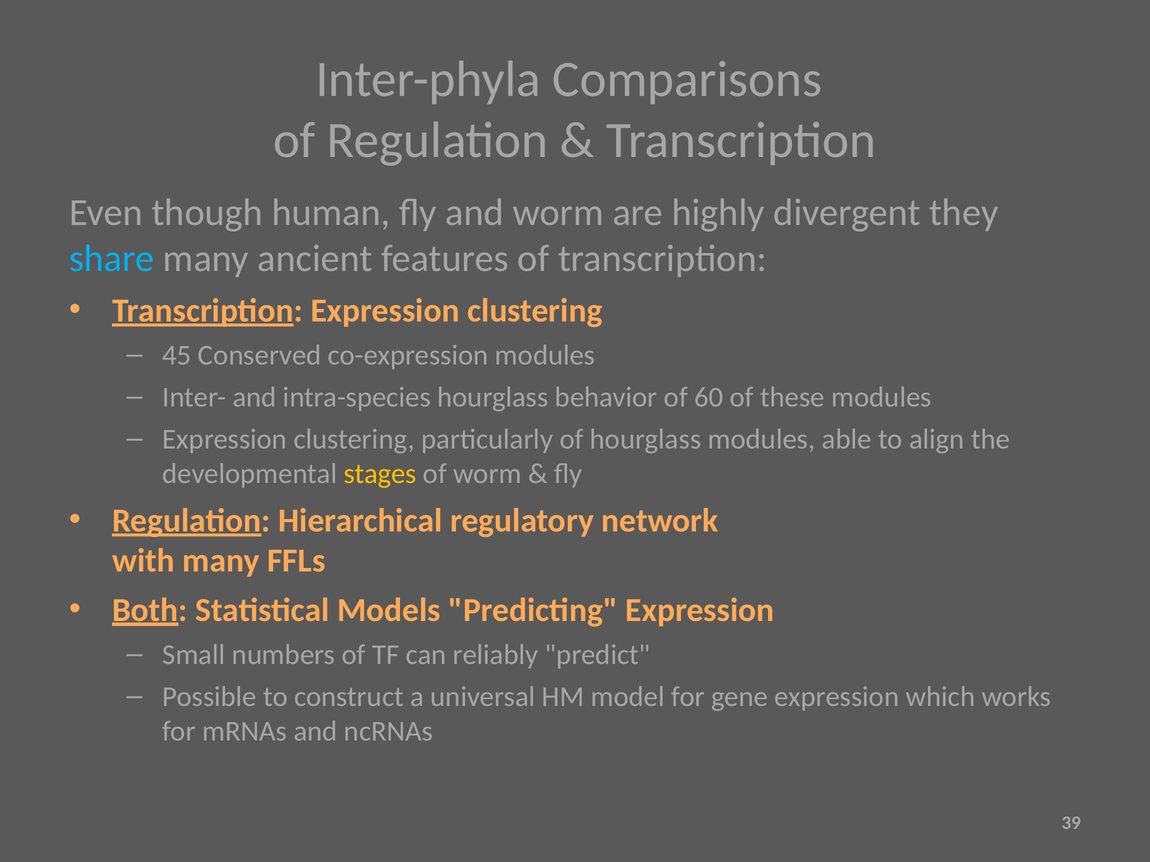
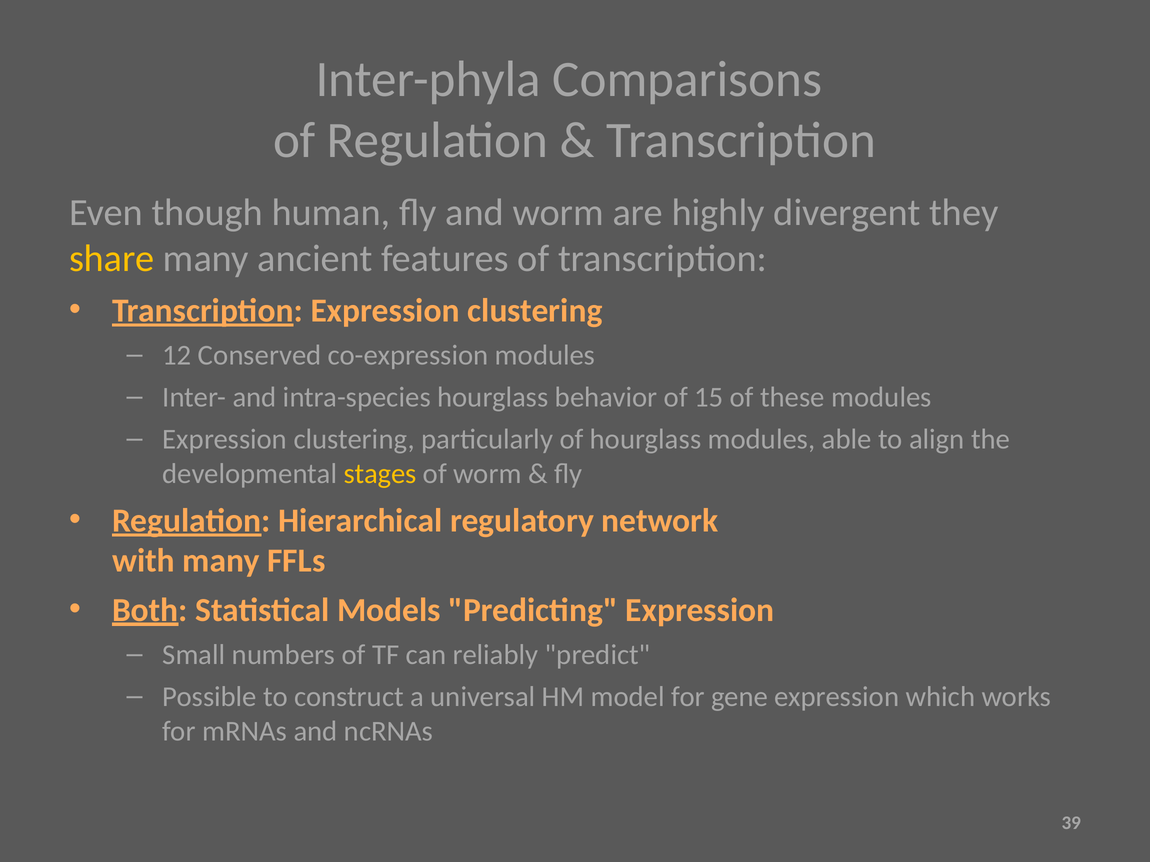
share colour: light blue -> yellow (112, 259)
45: 45 -> 12 (177, 355)
60: 60 -> 15 (709, 397)
